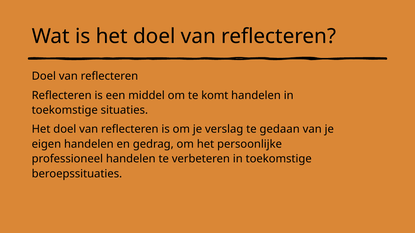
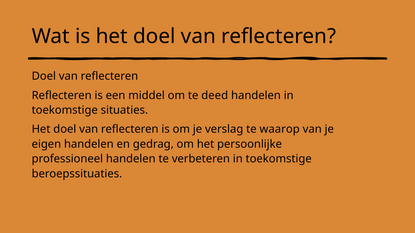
komt: komt -> deed (215, 96)
gedaan: gedaan -> waarop (280, 130)
